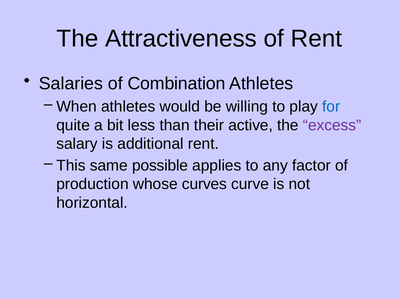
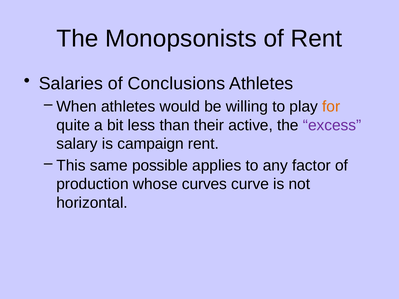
Attractiveness: Attractiveness -> Monopsonists (181, 39)
Combination: Combination -> Conclusions (176, 84)
for colour: blue -> orange (331, 107)
additional: additional -> campaign (151, 144)
